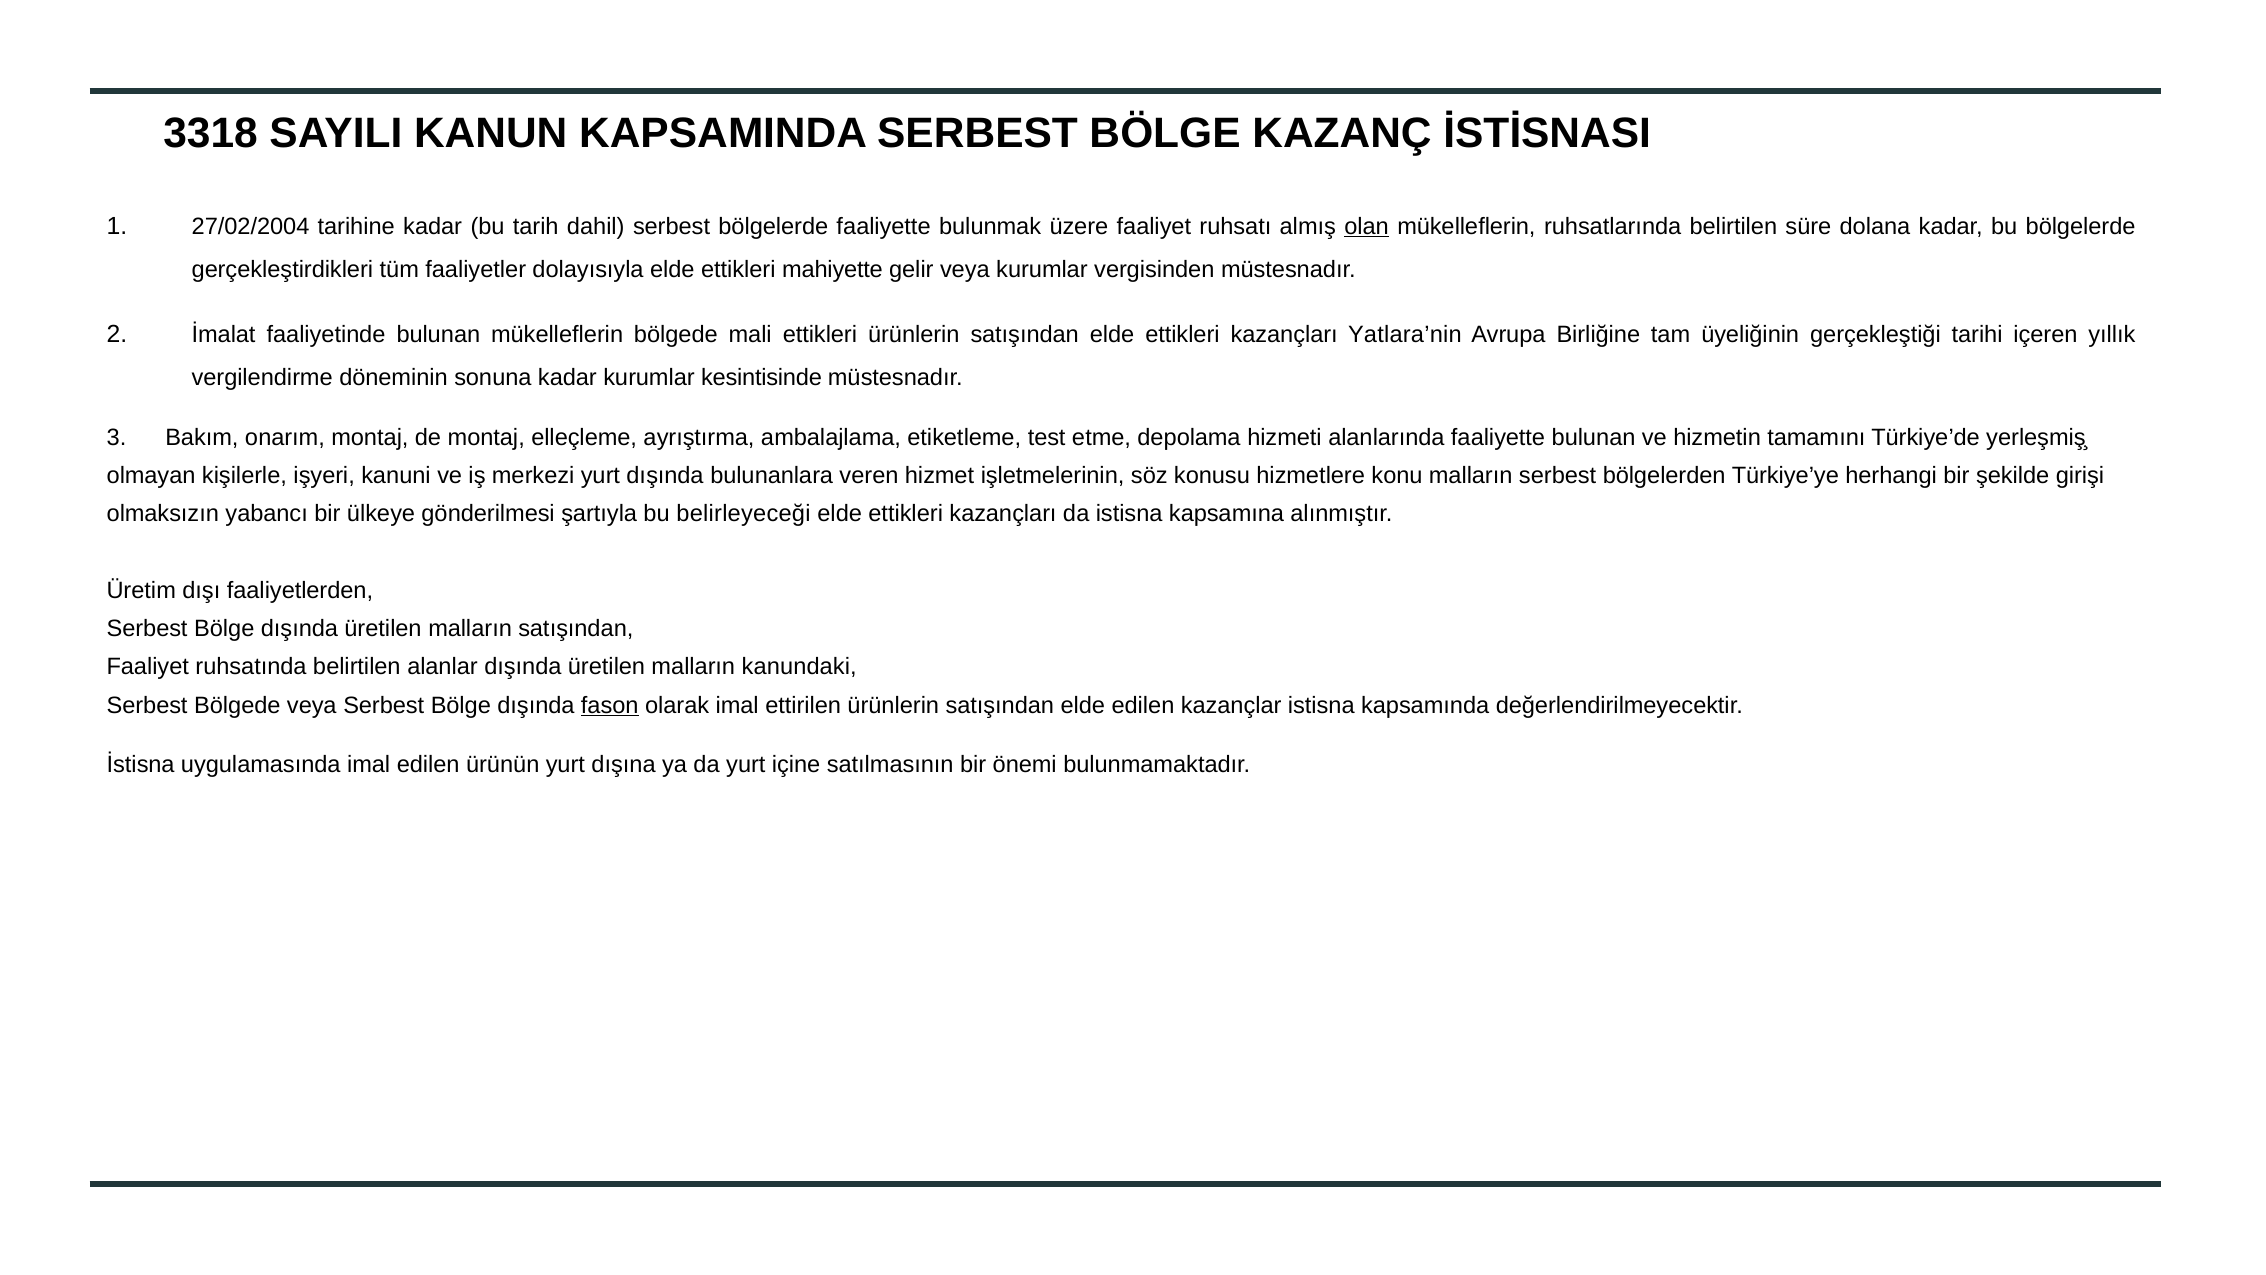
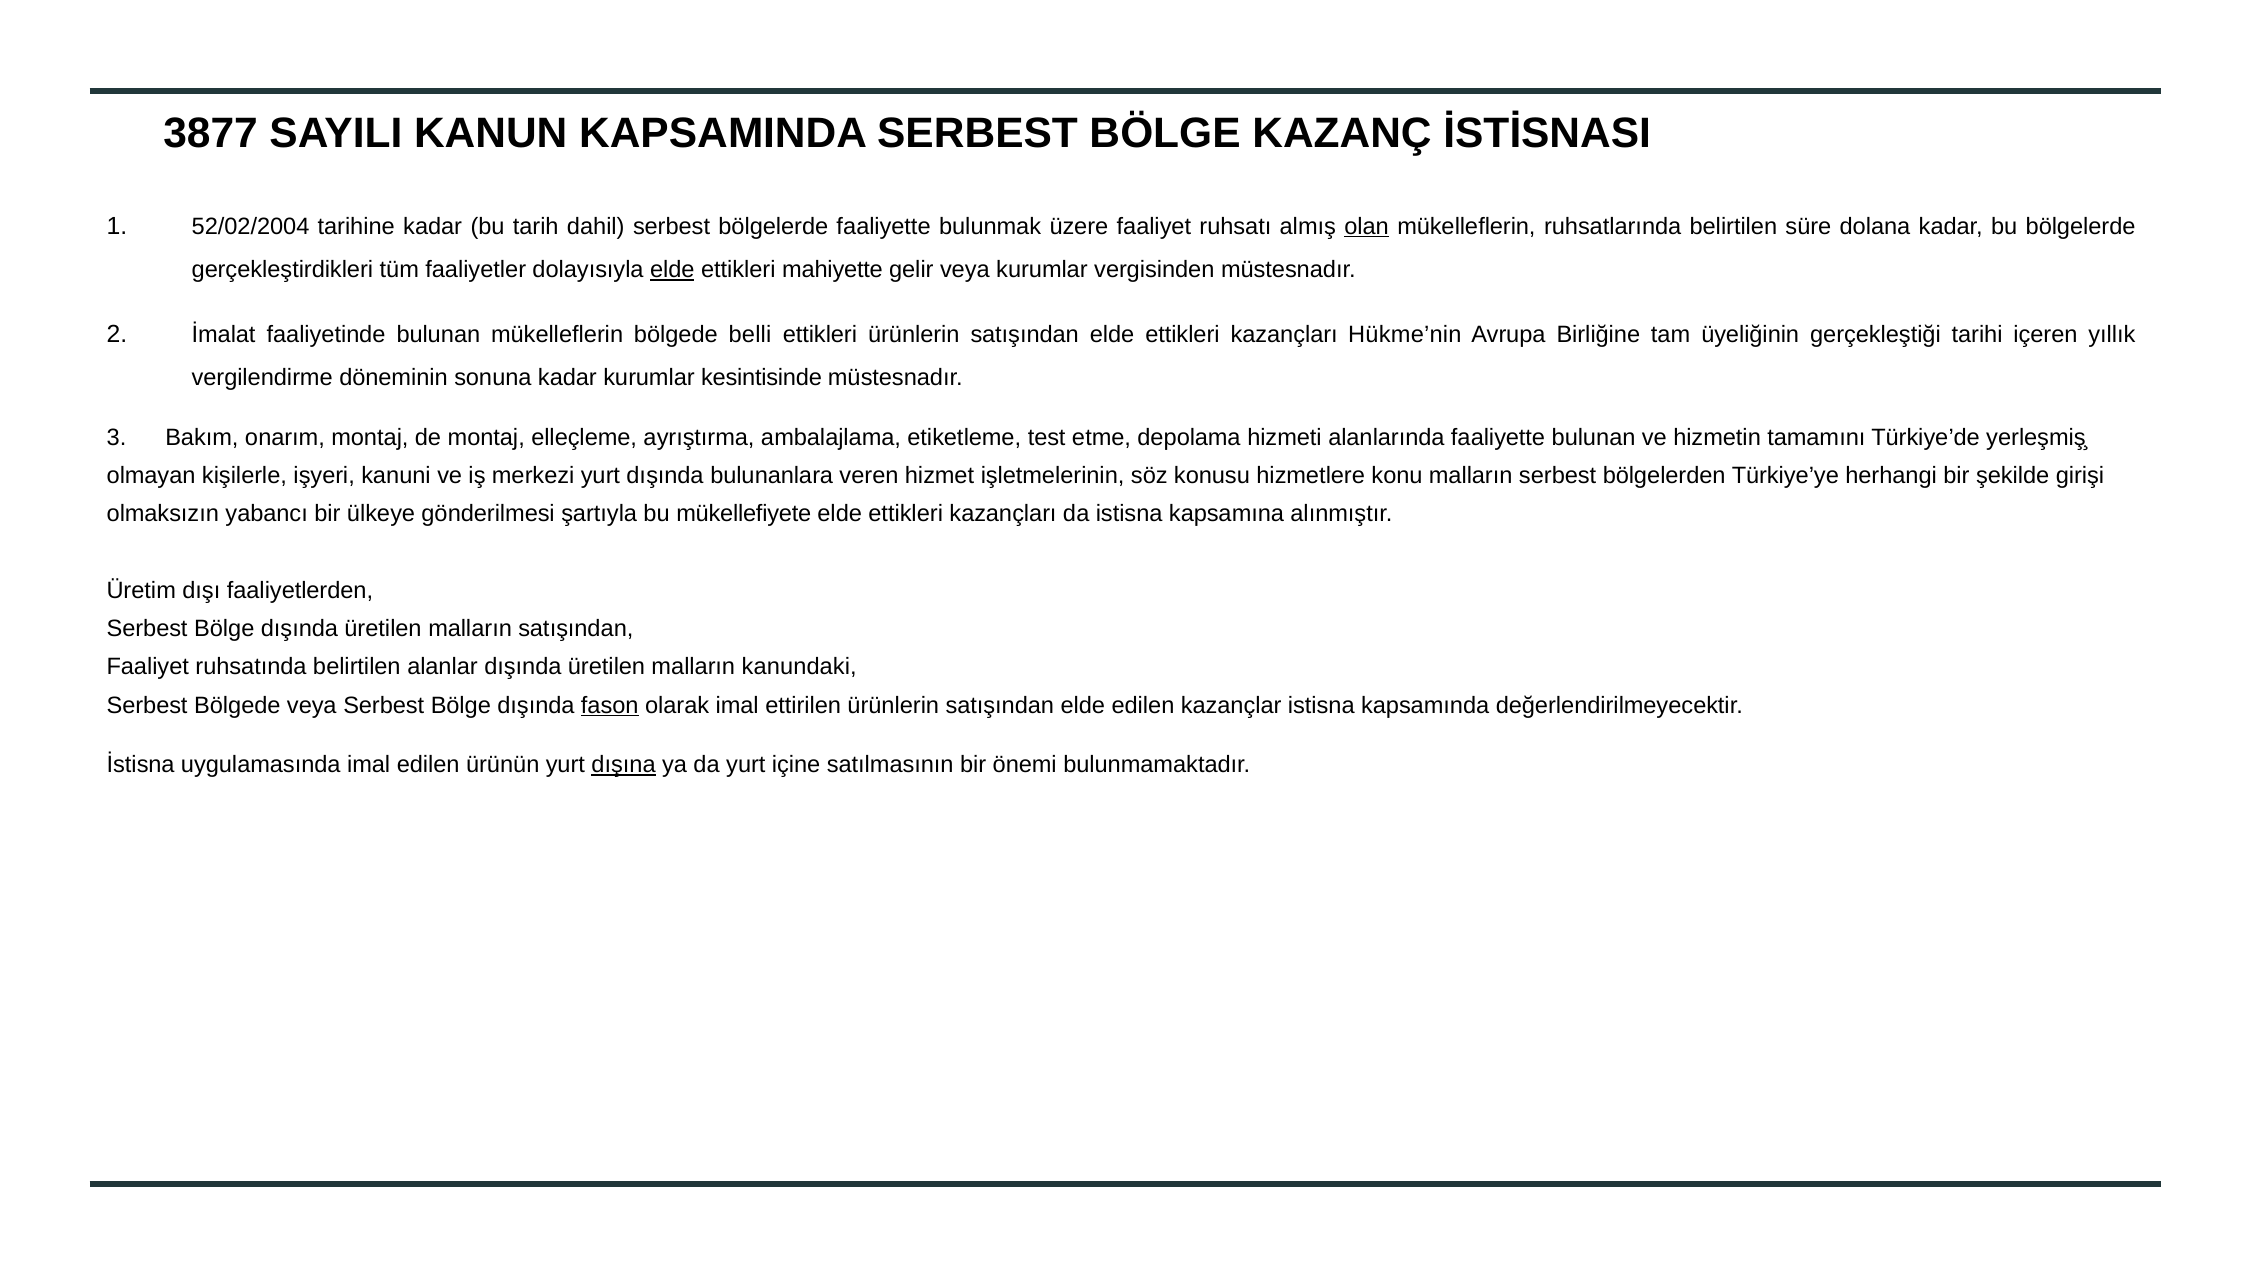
3318: 3318 -> 3877 (211, 134)
27/02/2004: 27/02/2004 -> 52/02/2004 (251, 226)
elde underline: none -> present (672, 270)
mali: mali -> belli (750, 334)
Yatlara’nin: Yatlara’nin -> Hükme’nin (1405, 334)
belirleyeceği: belirleyeceği -> mükellefiyete (744, 514)
dışına underline: none -> present (624, 765)
